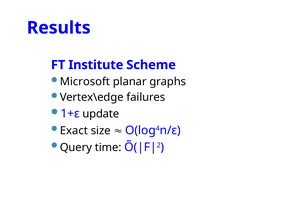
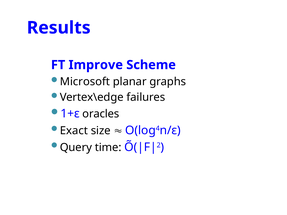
Institute: Institute -> Improve (96, 65)
update: update -> oracles (101, 114)
